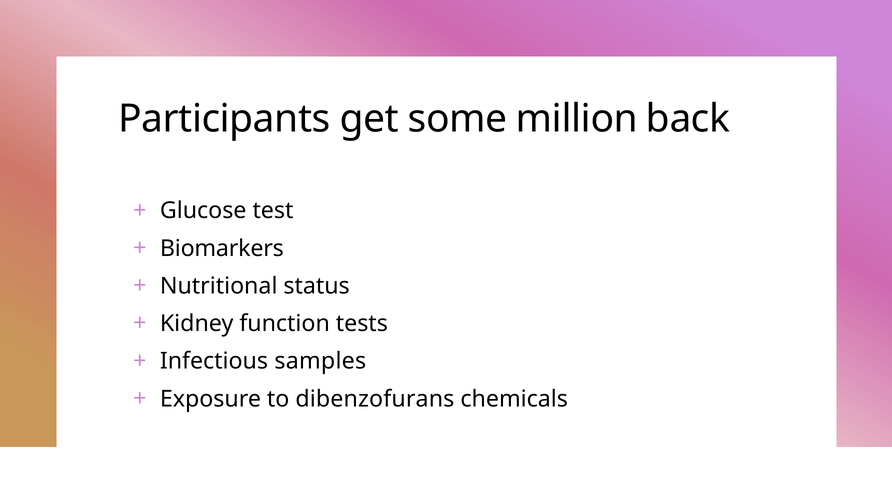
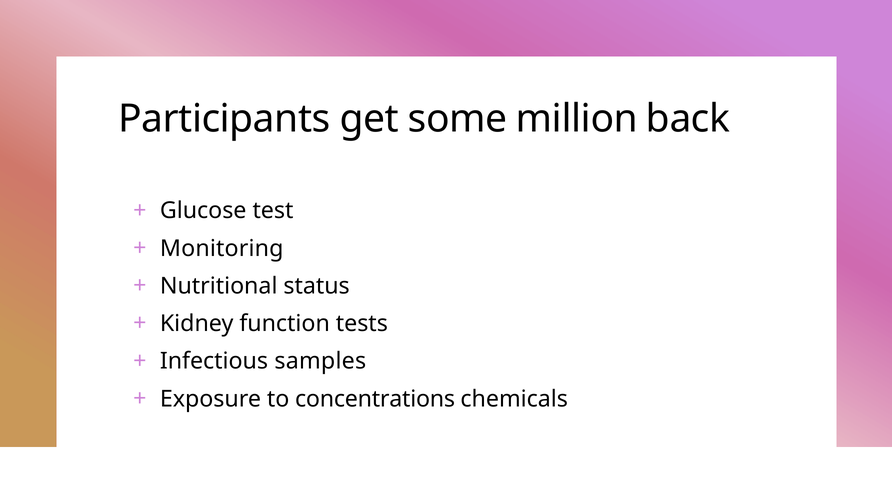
Biomarkers: Biomarkers -> Monitoring (222, 248)
dibenzofurans: dibenzofurans -> concentrations (375, 399)
